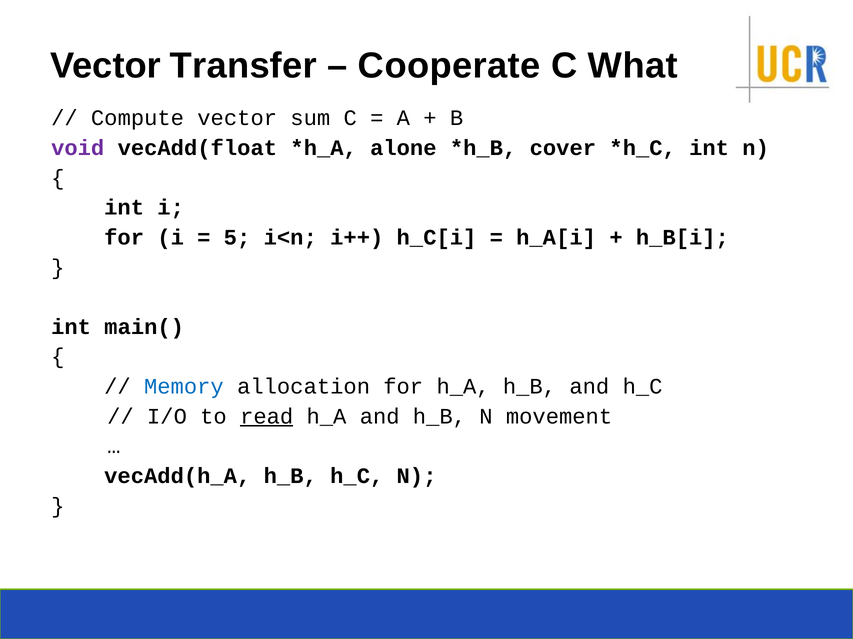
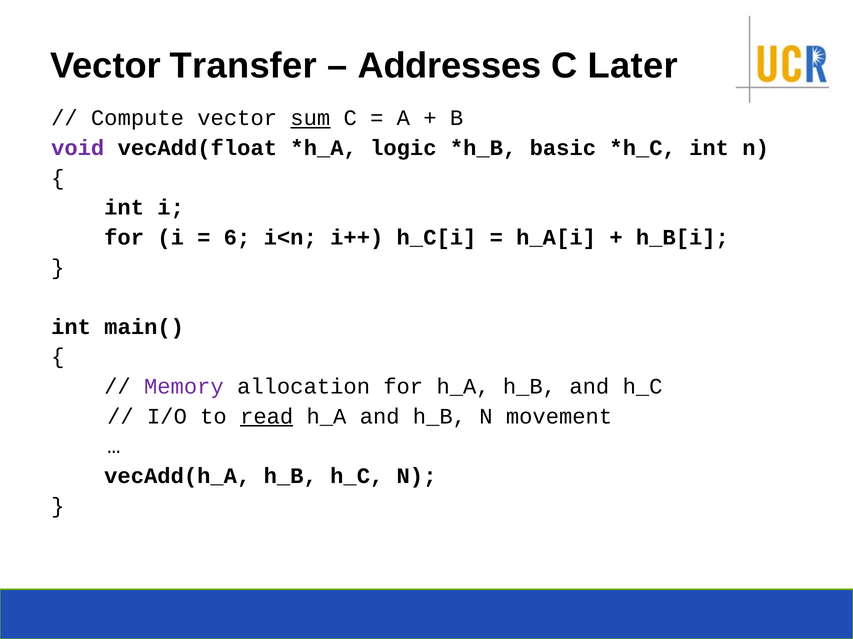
Cooperate: Cooperate -> Addresses (449, 66)
What: What -> Later (633, 66)
sum underline: none -> present (310, 118)
alone: alone -> logic (403, 148)
cover: cover -> basic (563, 148)
5: 5 -> 6 (237, 238)
Memory colour: blue -> purple (184, 387)
